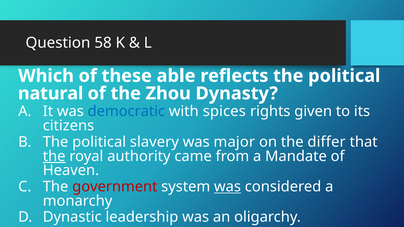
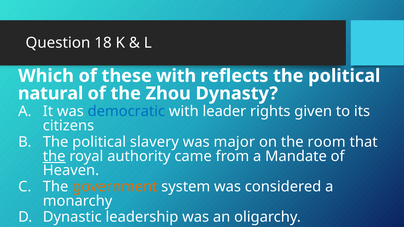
58: 58 -> 18 (103, 43)
these able: able -> with (176, 76)
spices: spices -> leader (224, 112)
differ: differ -> room (327, 142)
government colour: red -> orange (115, 187)
was underline: present -> none (228, 187)
